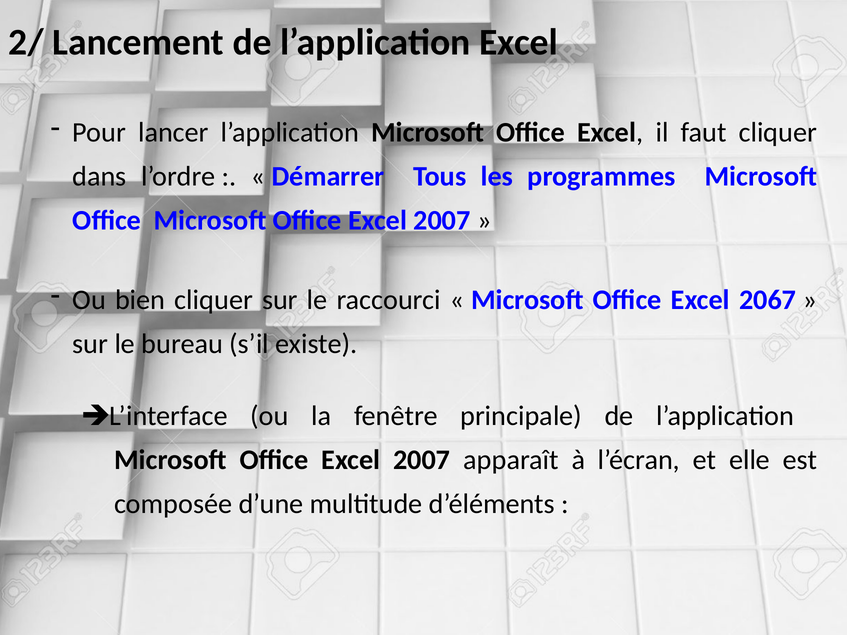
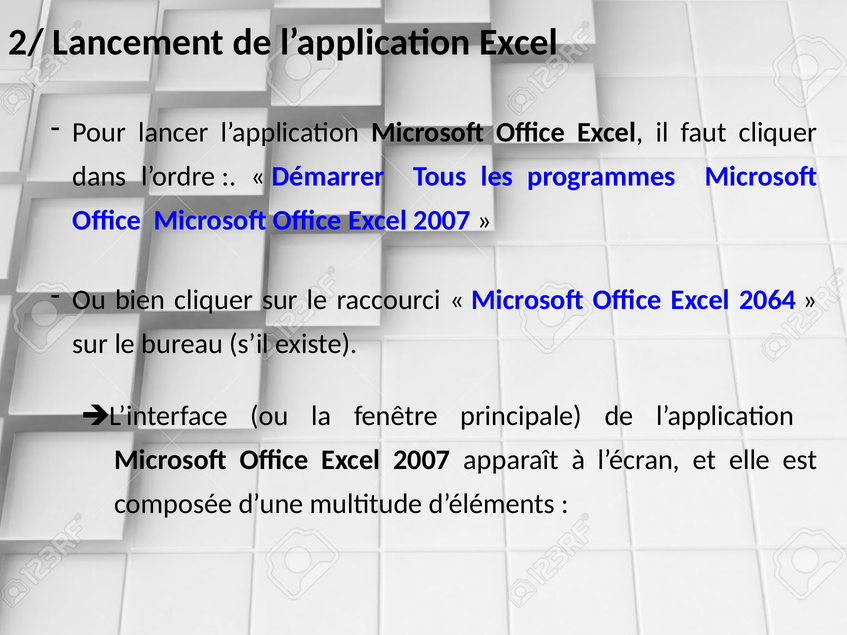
2067: 2067 -> 2064 (768, 300)
